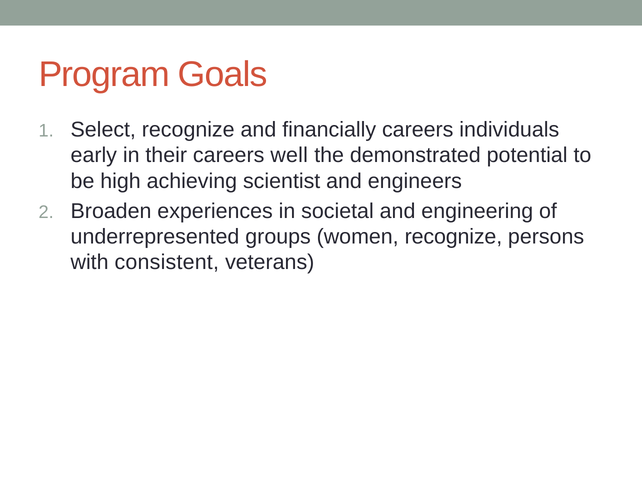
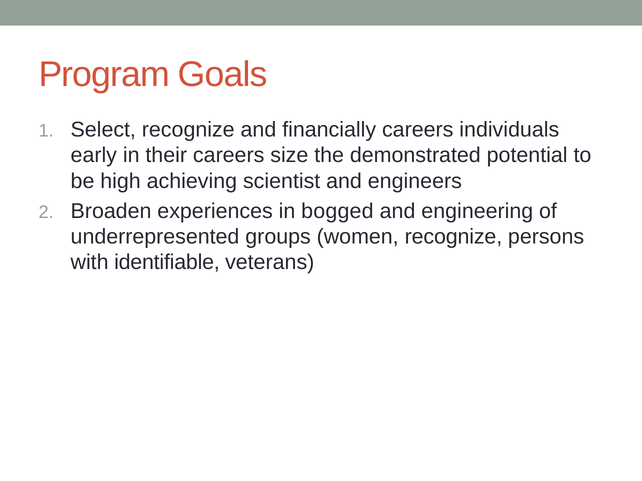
well: well -> size (289, 156)
societal: societal -> bogged (337, 211)
consistent: consistent -> identifiable (167, 263)
